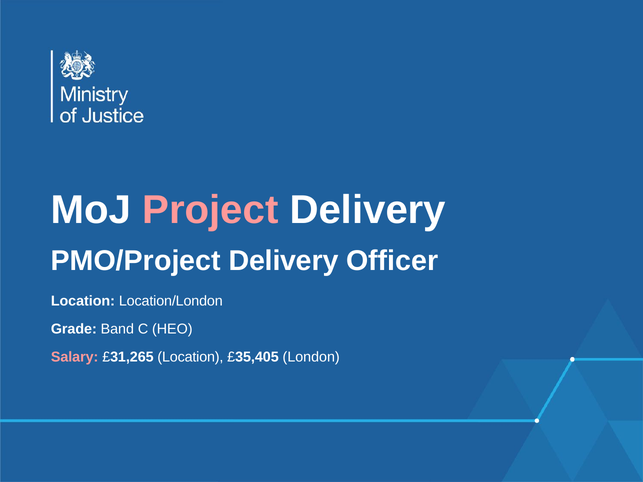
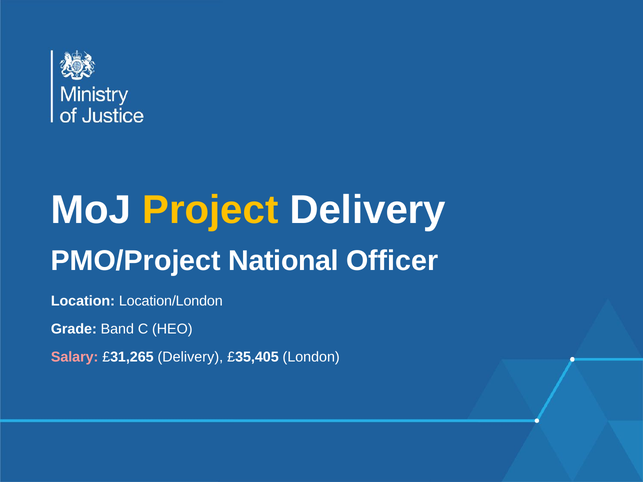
Project colour: pink -> yellow (210, 210)
PMO/Project Delivery: Delivery -> National (284, 261)
£31,265 Location: Location -> Delivery (190, 357)
